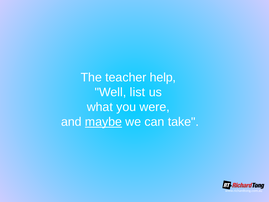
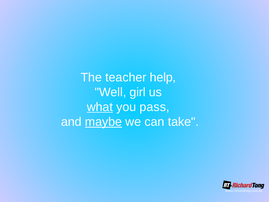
list: list -> girl (138, 92)
what underline: none -> present (100, 107)
were: were -> pass (155, 107)
